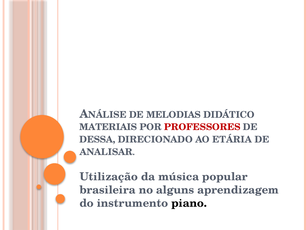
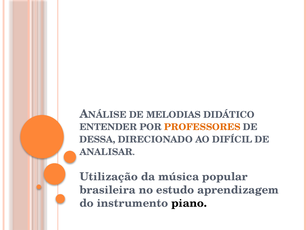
MATERIAIS: MATERIAIS -> ENTENDER (108, 127)
PROFESSORES colour: red -> orange (202, 127)
ETÁRIA: ETÁRIA -> DIFÍCIL (232, 139)
alguns: alguns -> estudo (175, 190)
